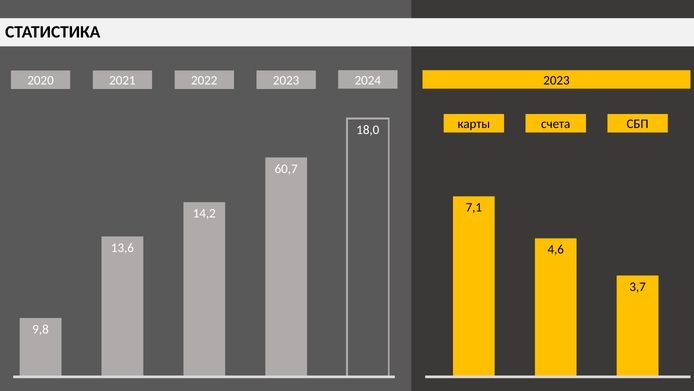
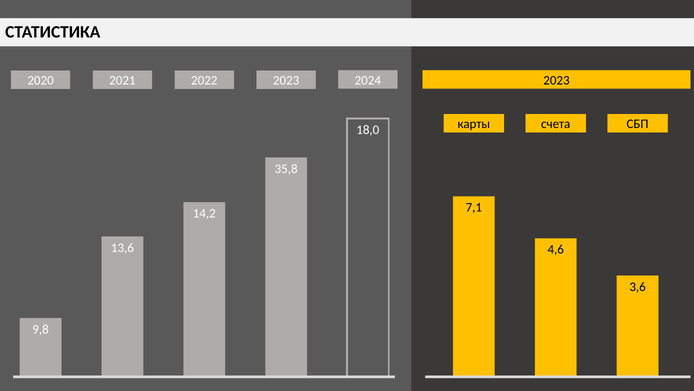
60,7: 60,7 -> 35,8 (286, 168)
3,7: 3,7 -> 3,6 (638, 286)
